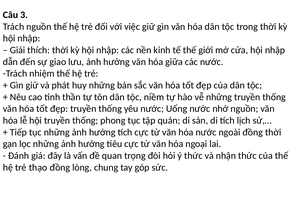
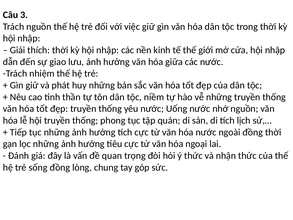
thạo: thạo -> sống (38, 167)
